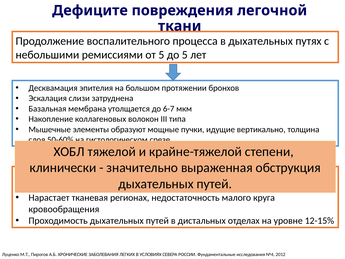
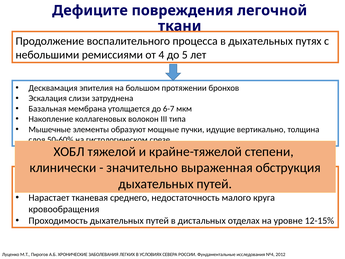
от 5: 5 -> 4 (161, 55)
регионах: регионах -> среднего (130, 198)
